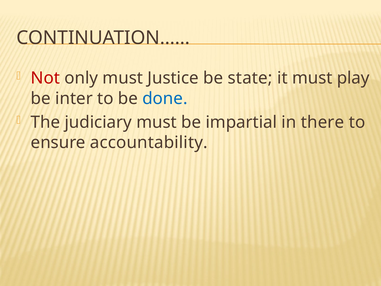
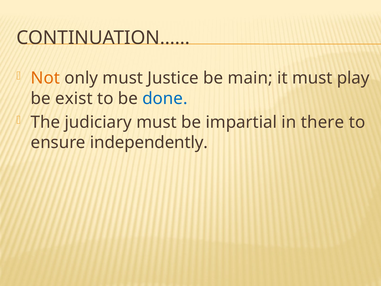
Not colour: red -> orange (45, 78)
state: state -> main (250, 78)
inter: inter -> exist (74, 98)
accountability: accountability -> independently (149, 142)
